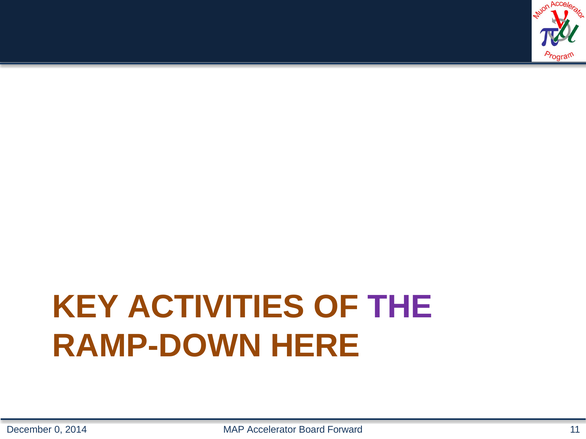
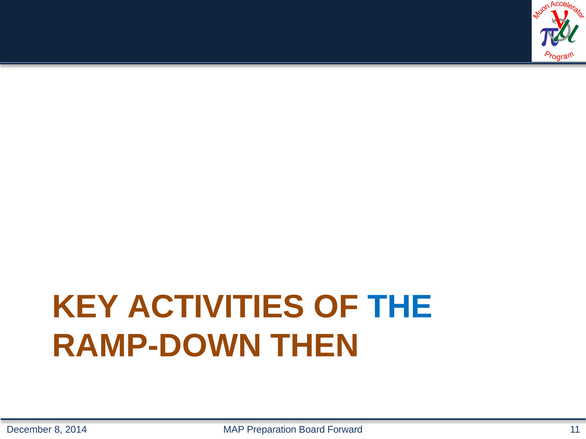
THE colour: purple -> blue (400, 307)
HERE: HERE -> THEN (315, 346)
0: 0 -> 8 (58, 430)
Accelerator: Accelerator -> Preparation (272, 430)
